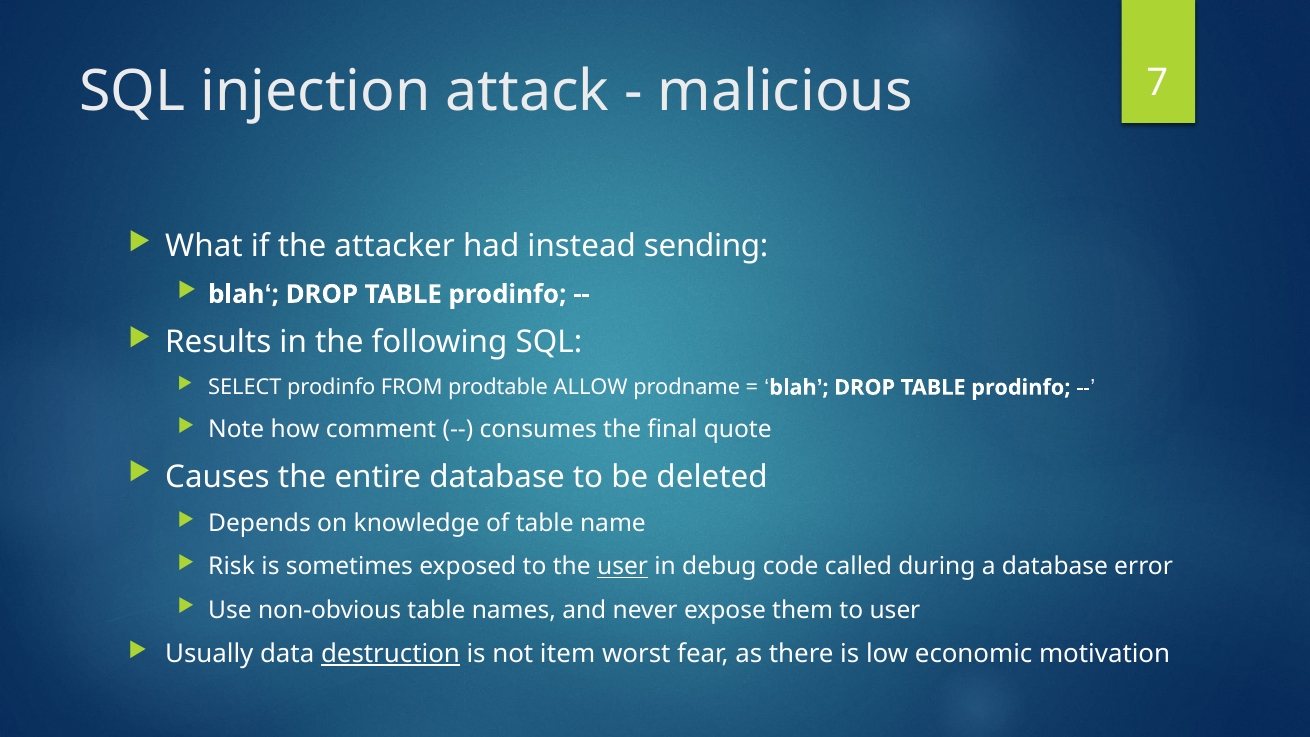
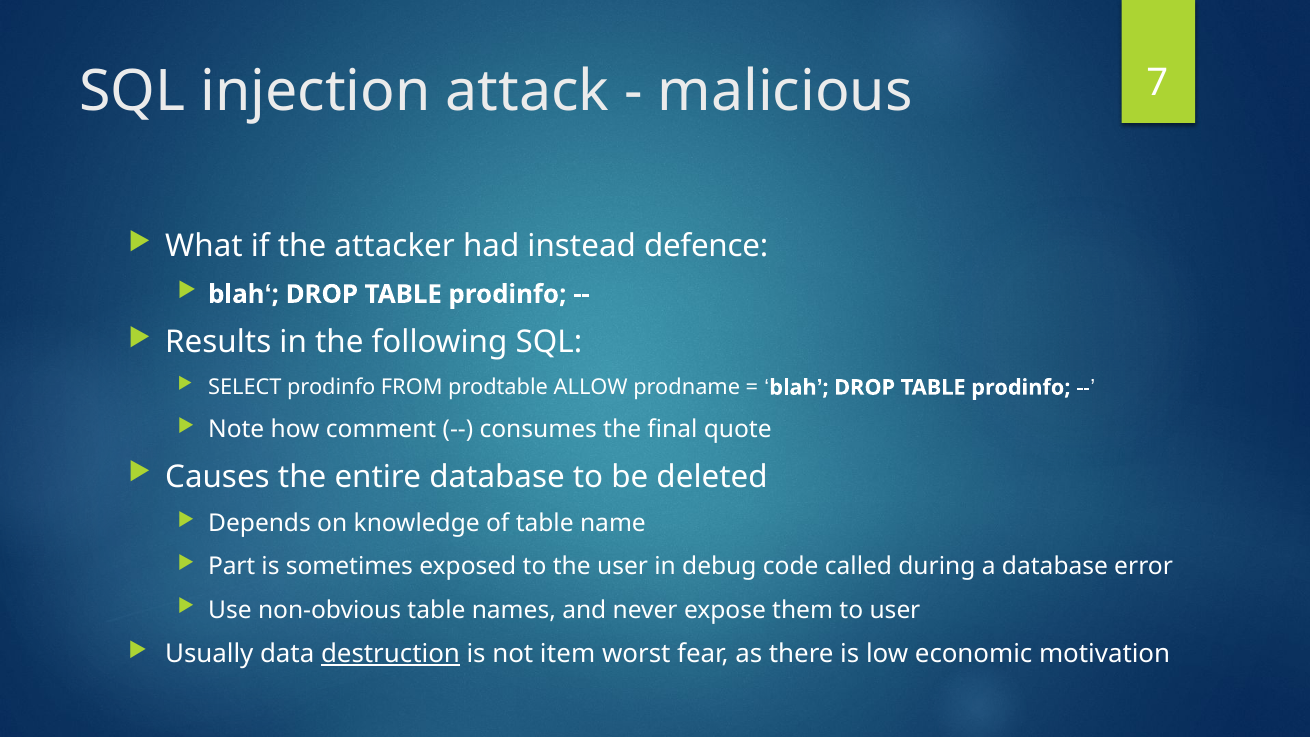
sending: sending -> defence (706, 247)
Risk: Risk -> Part (232, 567)
user underline: present -> none (623, 567)
